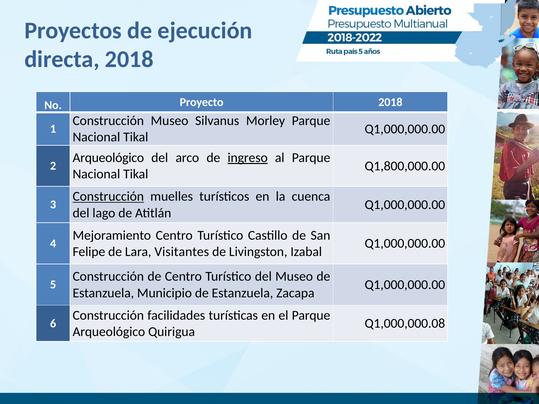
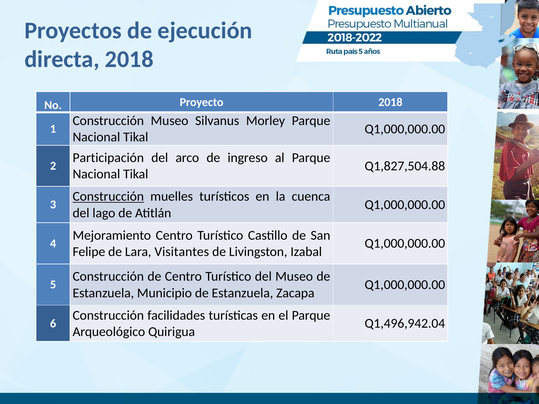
Arqueológico: Arqueológico -> Participación (108, 158)
ingreso underline: present -> none (248, 158)
Q1,800,000.00: Q1,800,000.00 -> Q1,827,504.88 (405, 166)
Q1,000,000.08: Q1,000,000.08 -> Q1,496,942.04 (405, 324)
